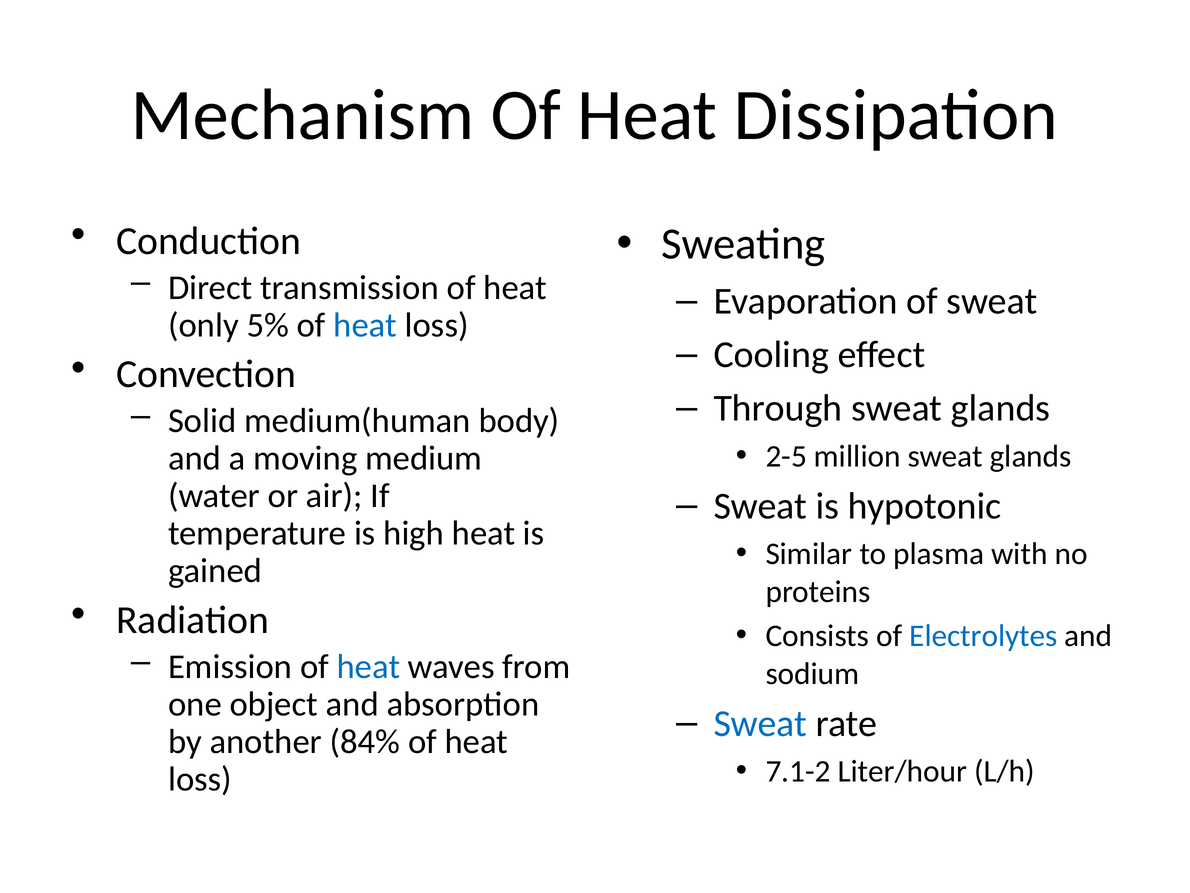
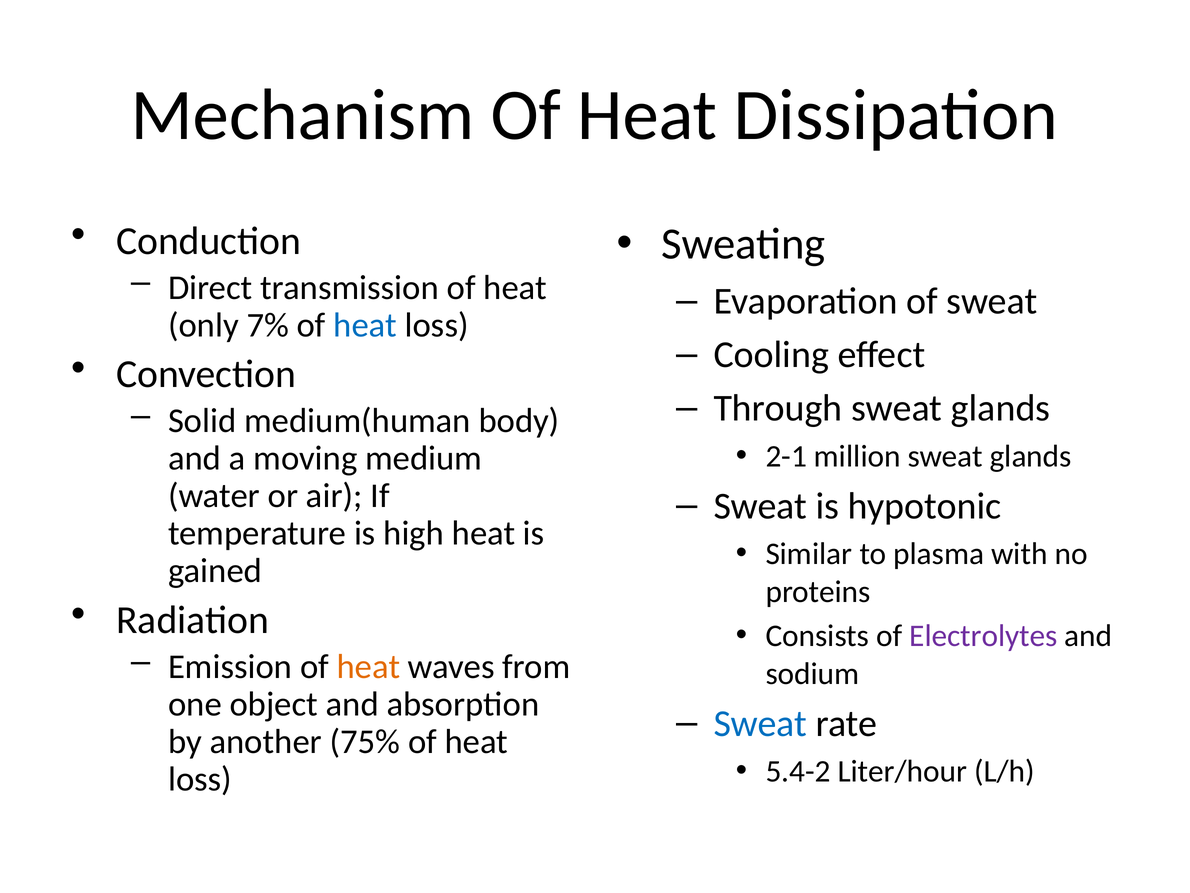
5%: 5% -> 7% (268, 325)
2-5: 2-5 -> 2-1 (786, 456)
Electrolytes colour: blue -> purple (983, 636)
heat colour: blue -> orange (368, 666)
84%: 84% -> 75% (365, 741)
7.1-2: 7.1-2 -> 5.4-2 (798, 771)
